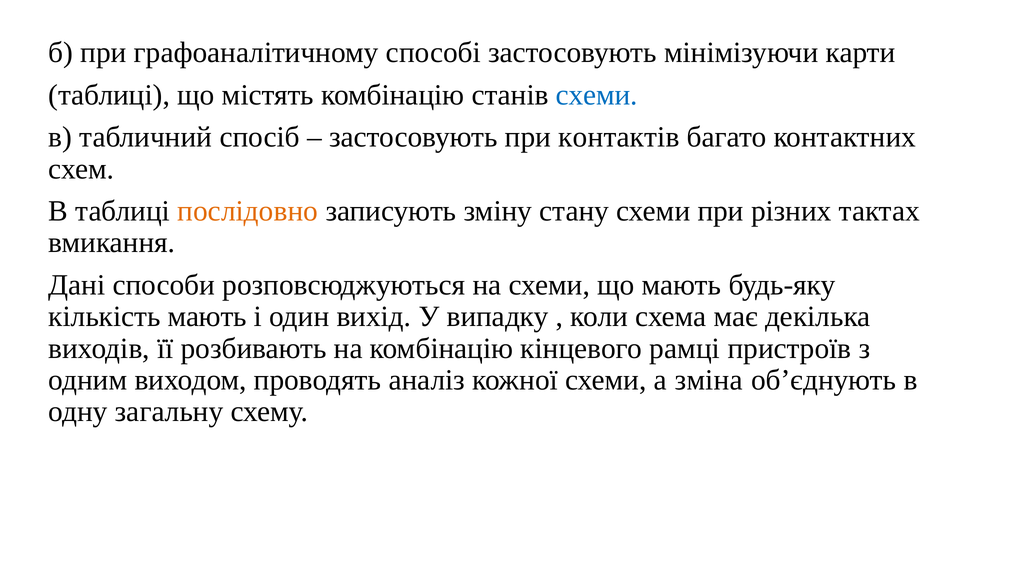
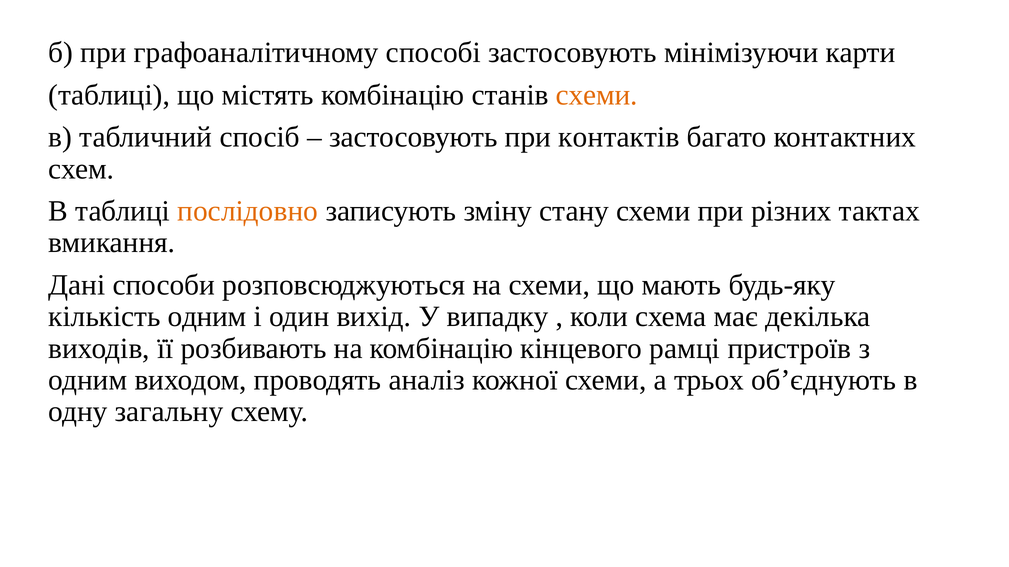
схеми colour: blue -> orange (597, 95)
кількість мають: мають -> одним (207, 317)
зміна: зміна -> трьох (709, 380)
